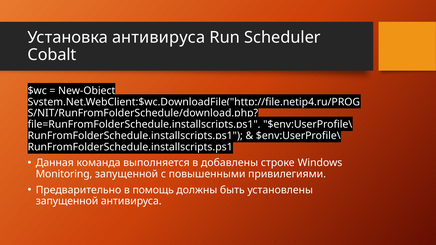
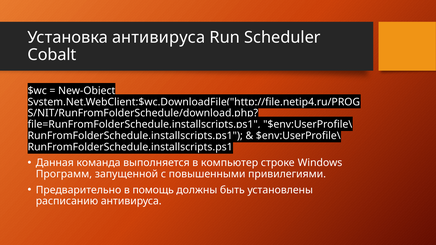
добавлены: добавлены -> компьютер (230, 163)
Monitoring: Monitoring -> Программ (64, 174)
запущенной: запущенной -> расписанию (67, 201)
